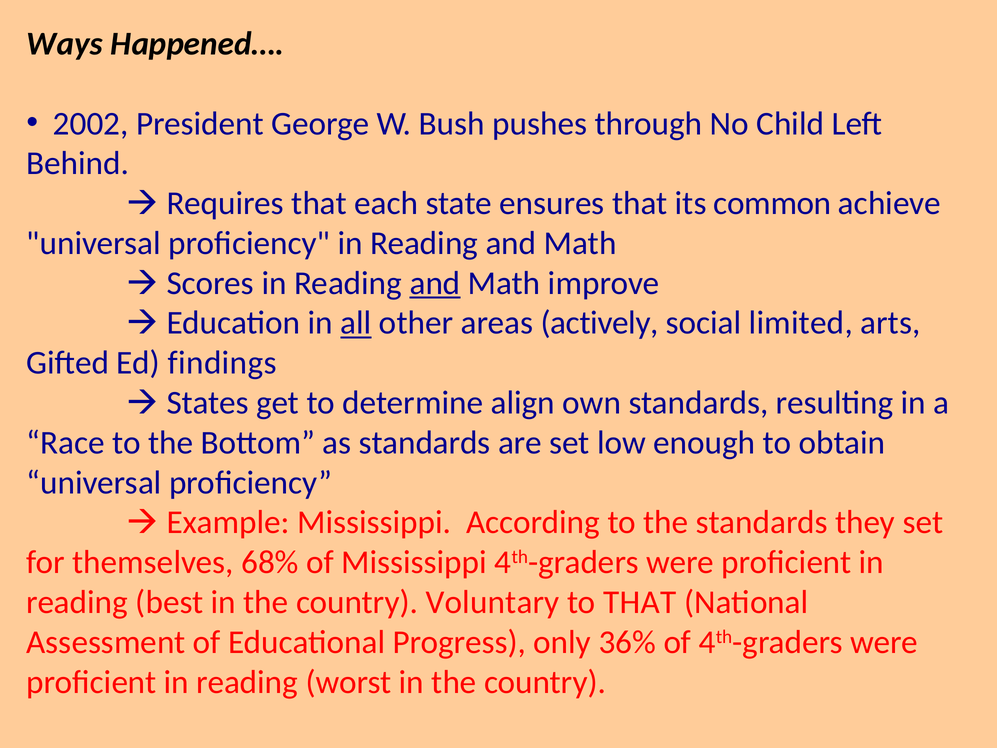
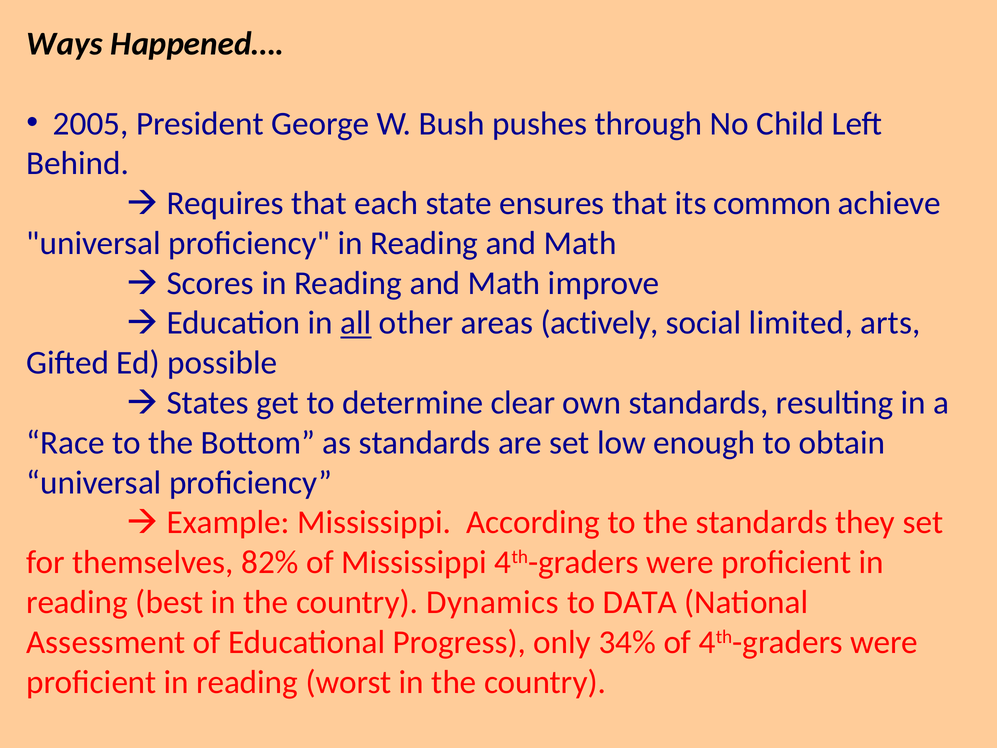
2002: 2002 -> 2005 (91, 124)
and underline: present -> none (435, 283)
findings: findings -> possible (222, 363)
align: align -> clear (523, 403)
68%: 68% -> 82% (270, 562)
Voluntary: Voluntary -> Dynamics (492, 602)
to THAT: THAT -> DATA (640, 602)
36%: 36% -> 34% (627, 642)
